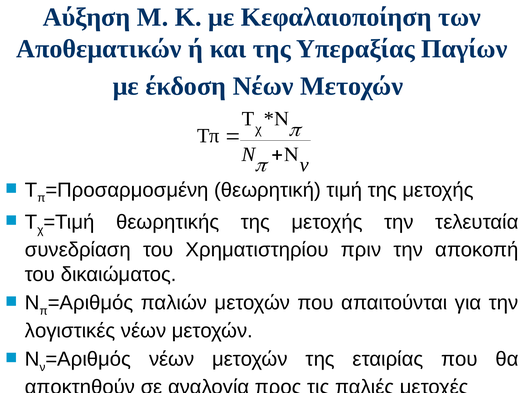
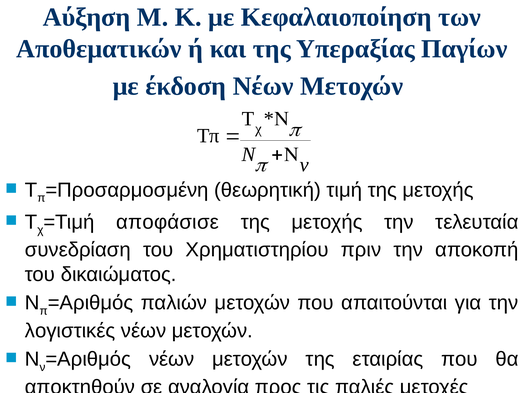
θεωρητικής: θεωρητικής -> αποφάσισε (168, 222)
